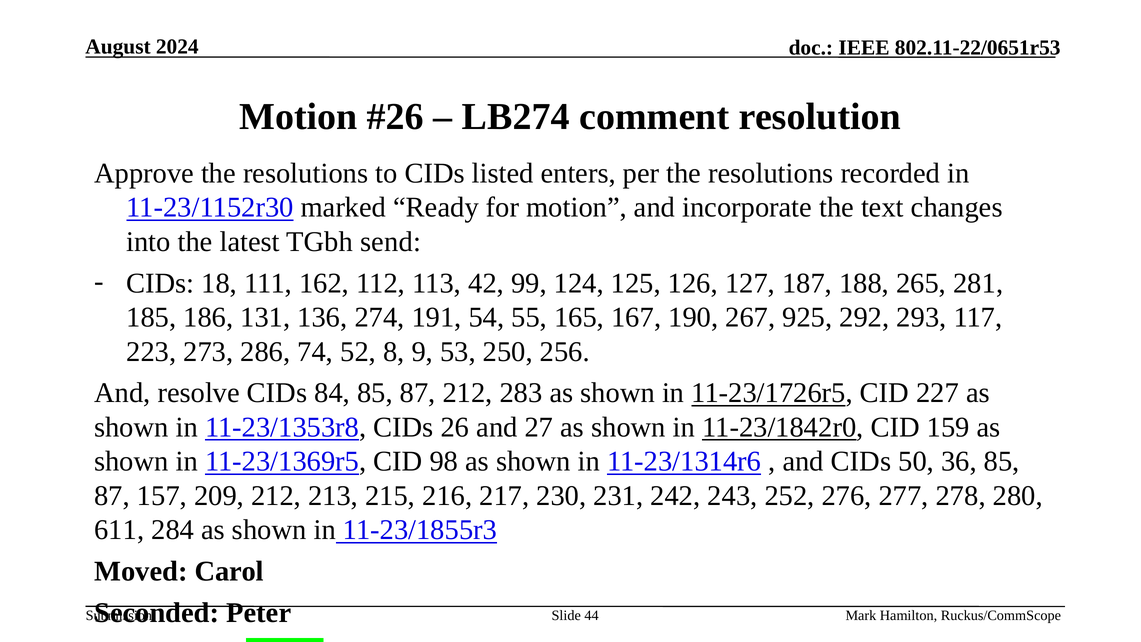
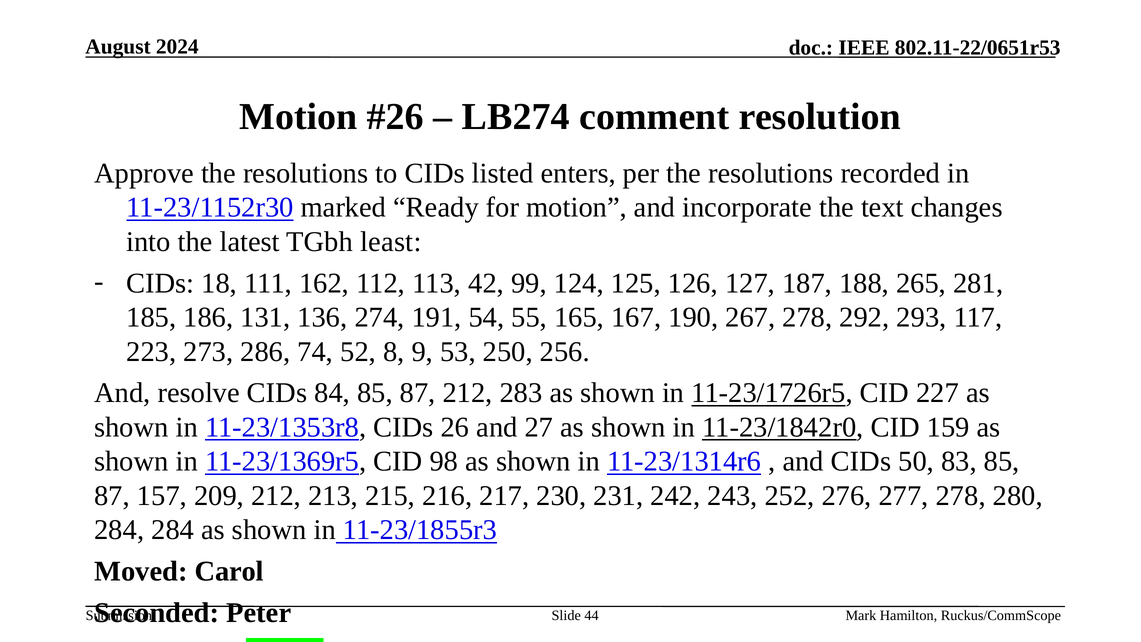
send: send -> least (391, 242)
267 925: 925 -> 278 (807, 317)
36: 36 -> 83 (959, 461)
611: 611 -> 284 (119, 530)
